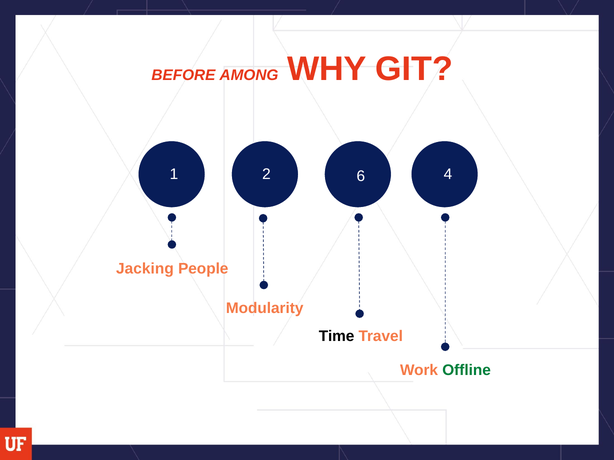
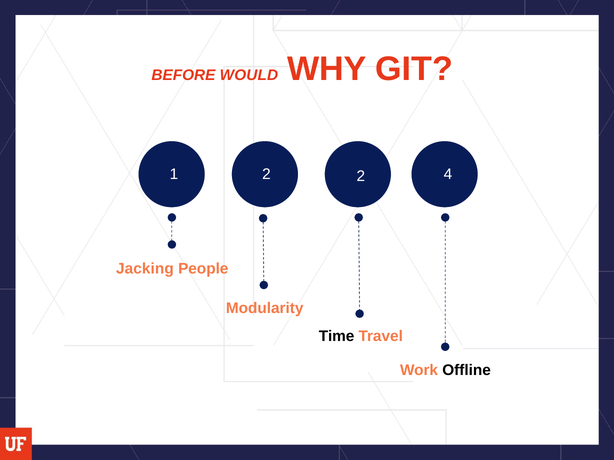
AMONG: AMONG -> WOULD (249, 75)
2 6: 6 -> 2 (361, 176)
Offline colour: green -> black (467, 371)
